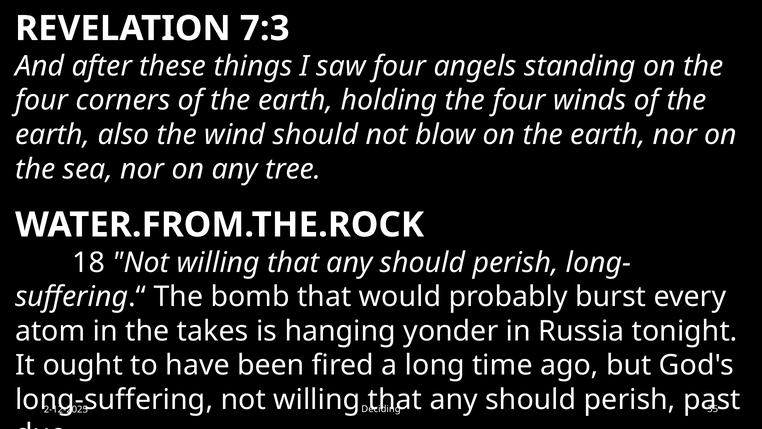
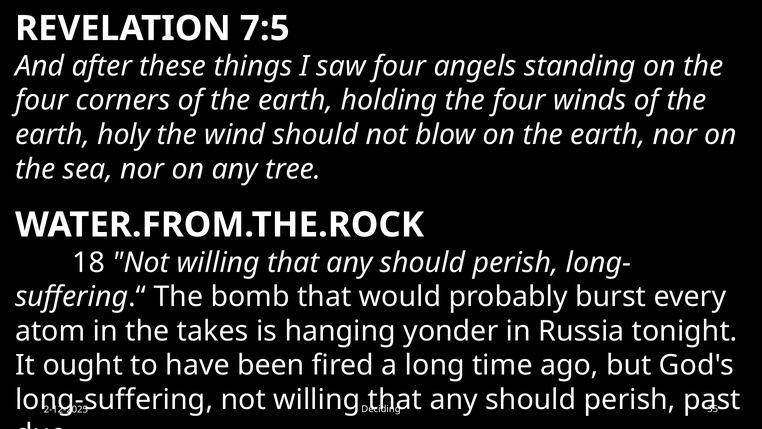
7:3: 7:3 -> 7:5 (265, 29)
also: also -> holy (124, 135)
